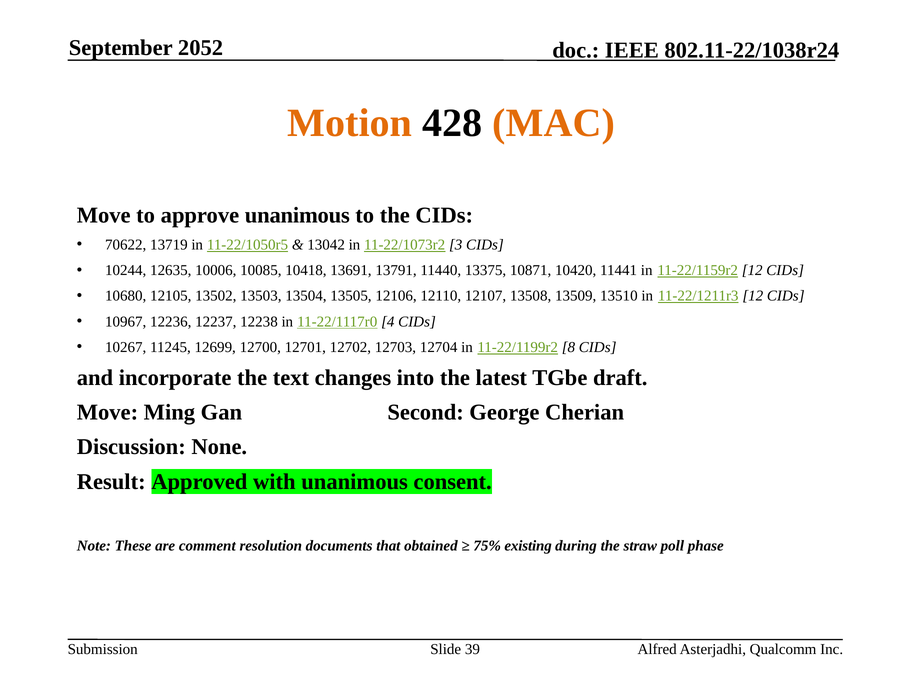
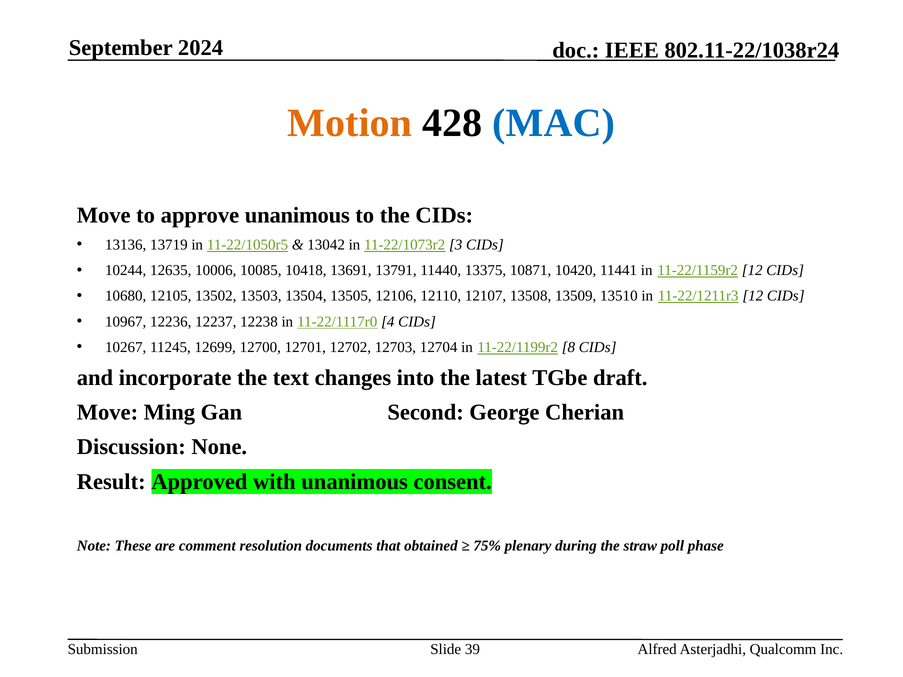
2052: 2052 -> 2024 (201, 48)
MAC colour: orange -> blue (554, 123)
70622: 70622 -> 13136 (126, 245)
existing: existing -> plenary (528, 546)
